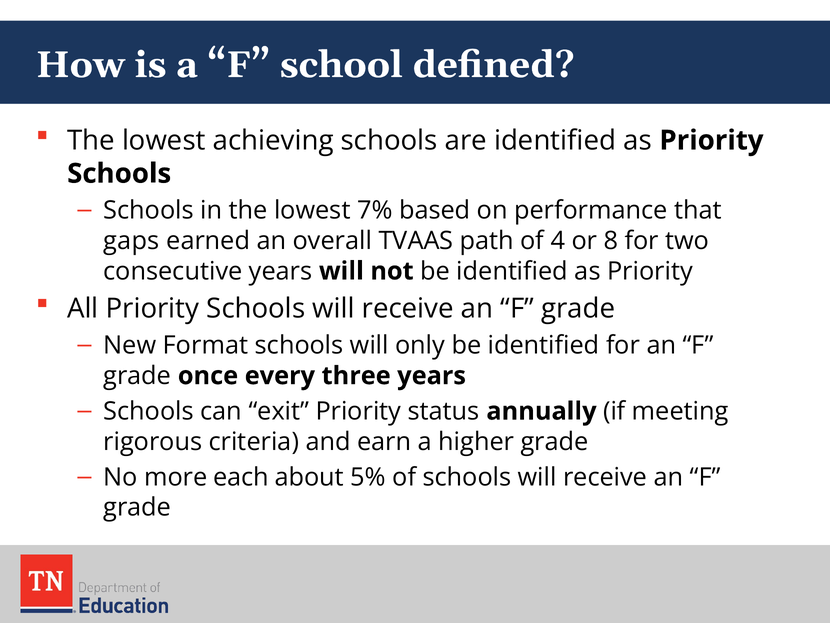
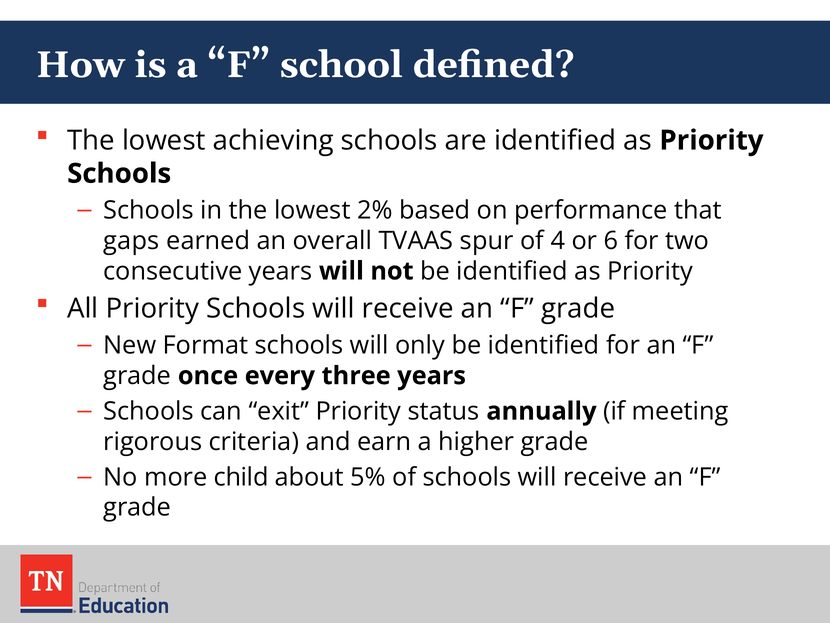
7%: 7% -> 2% (375, 210)
path: path -> spur (487, 241)
8: 8 -> 6 (611, 241)
each: each -> child (241, 477)
